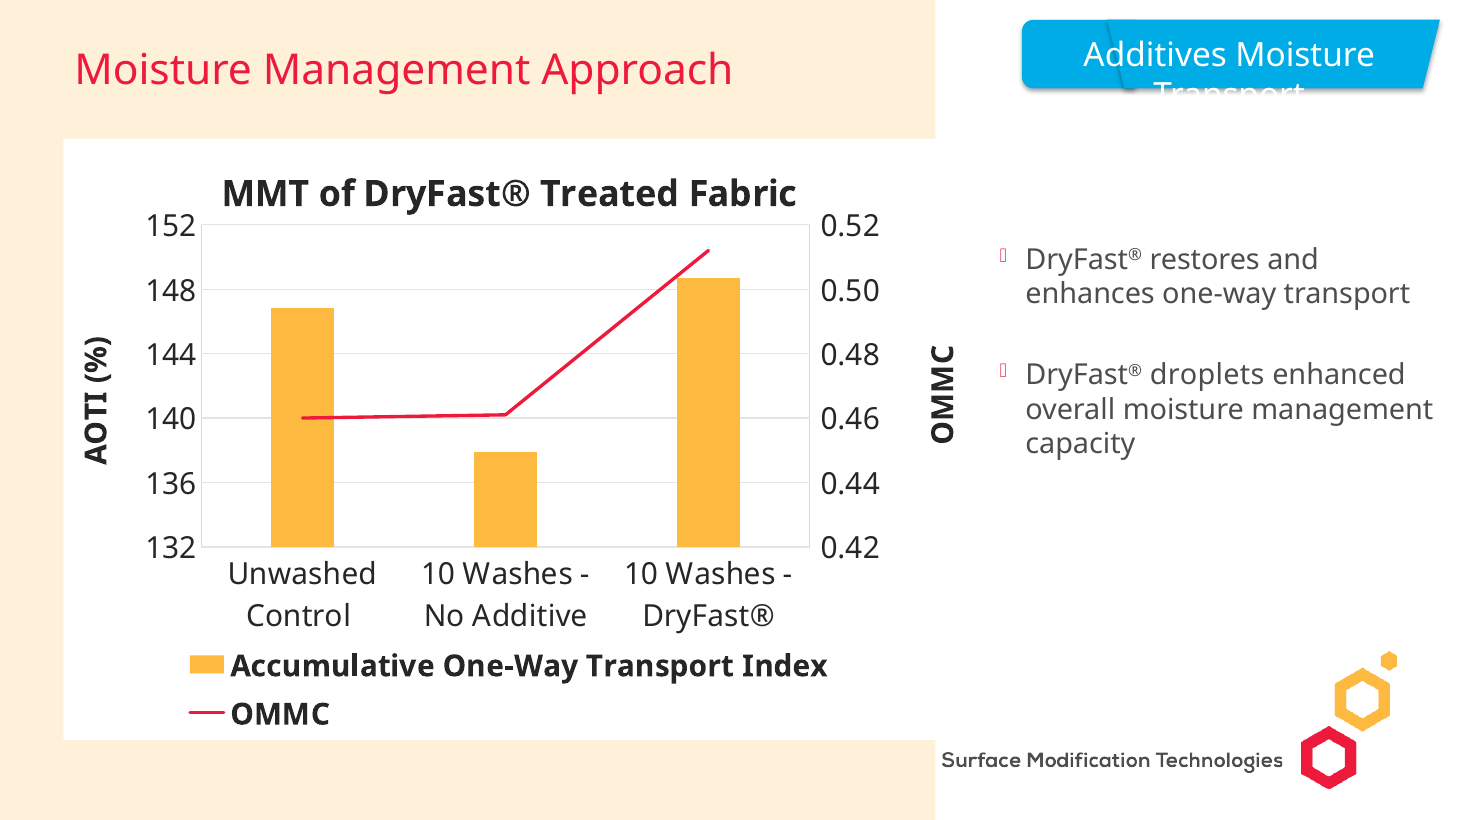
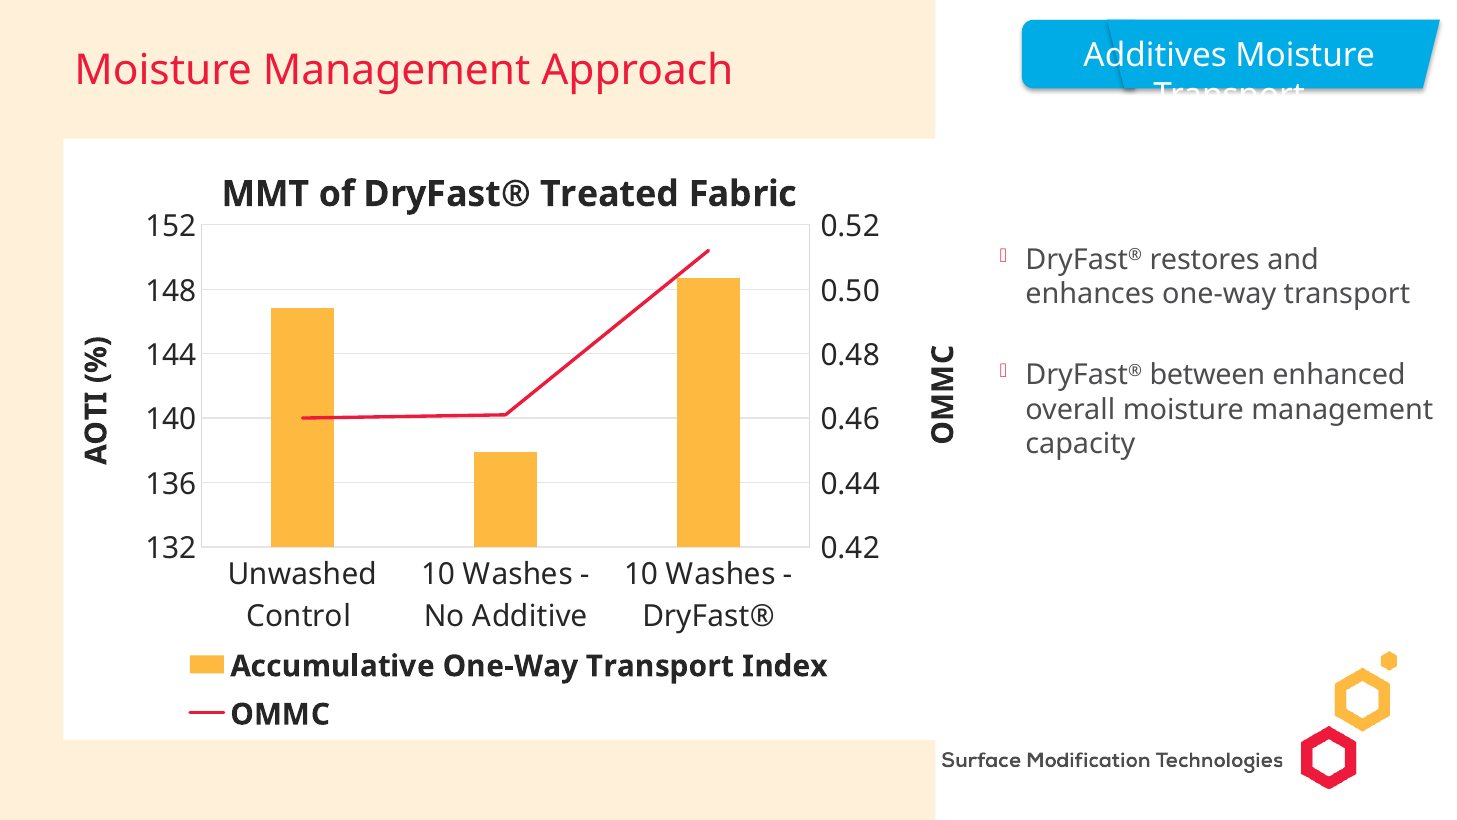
droplets: droplets -> between (1207, 375)
